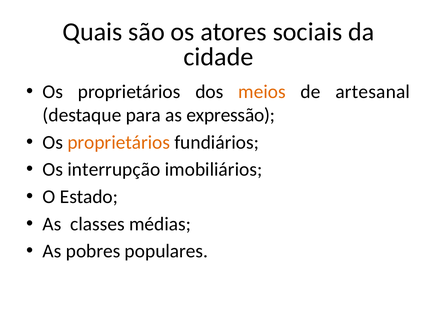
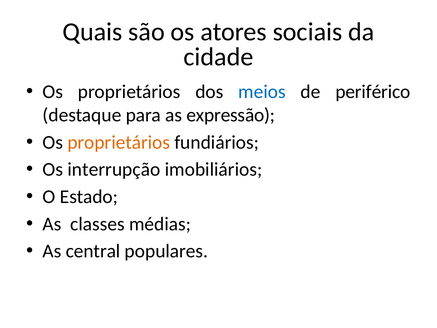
meios colour: orange -> blue (262, 92)
artesanal: artesanal -> periférico (373, 92)
pobres: pobres -> central (93, 251)
